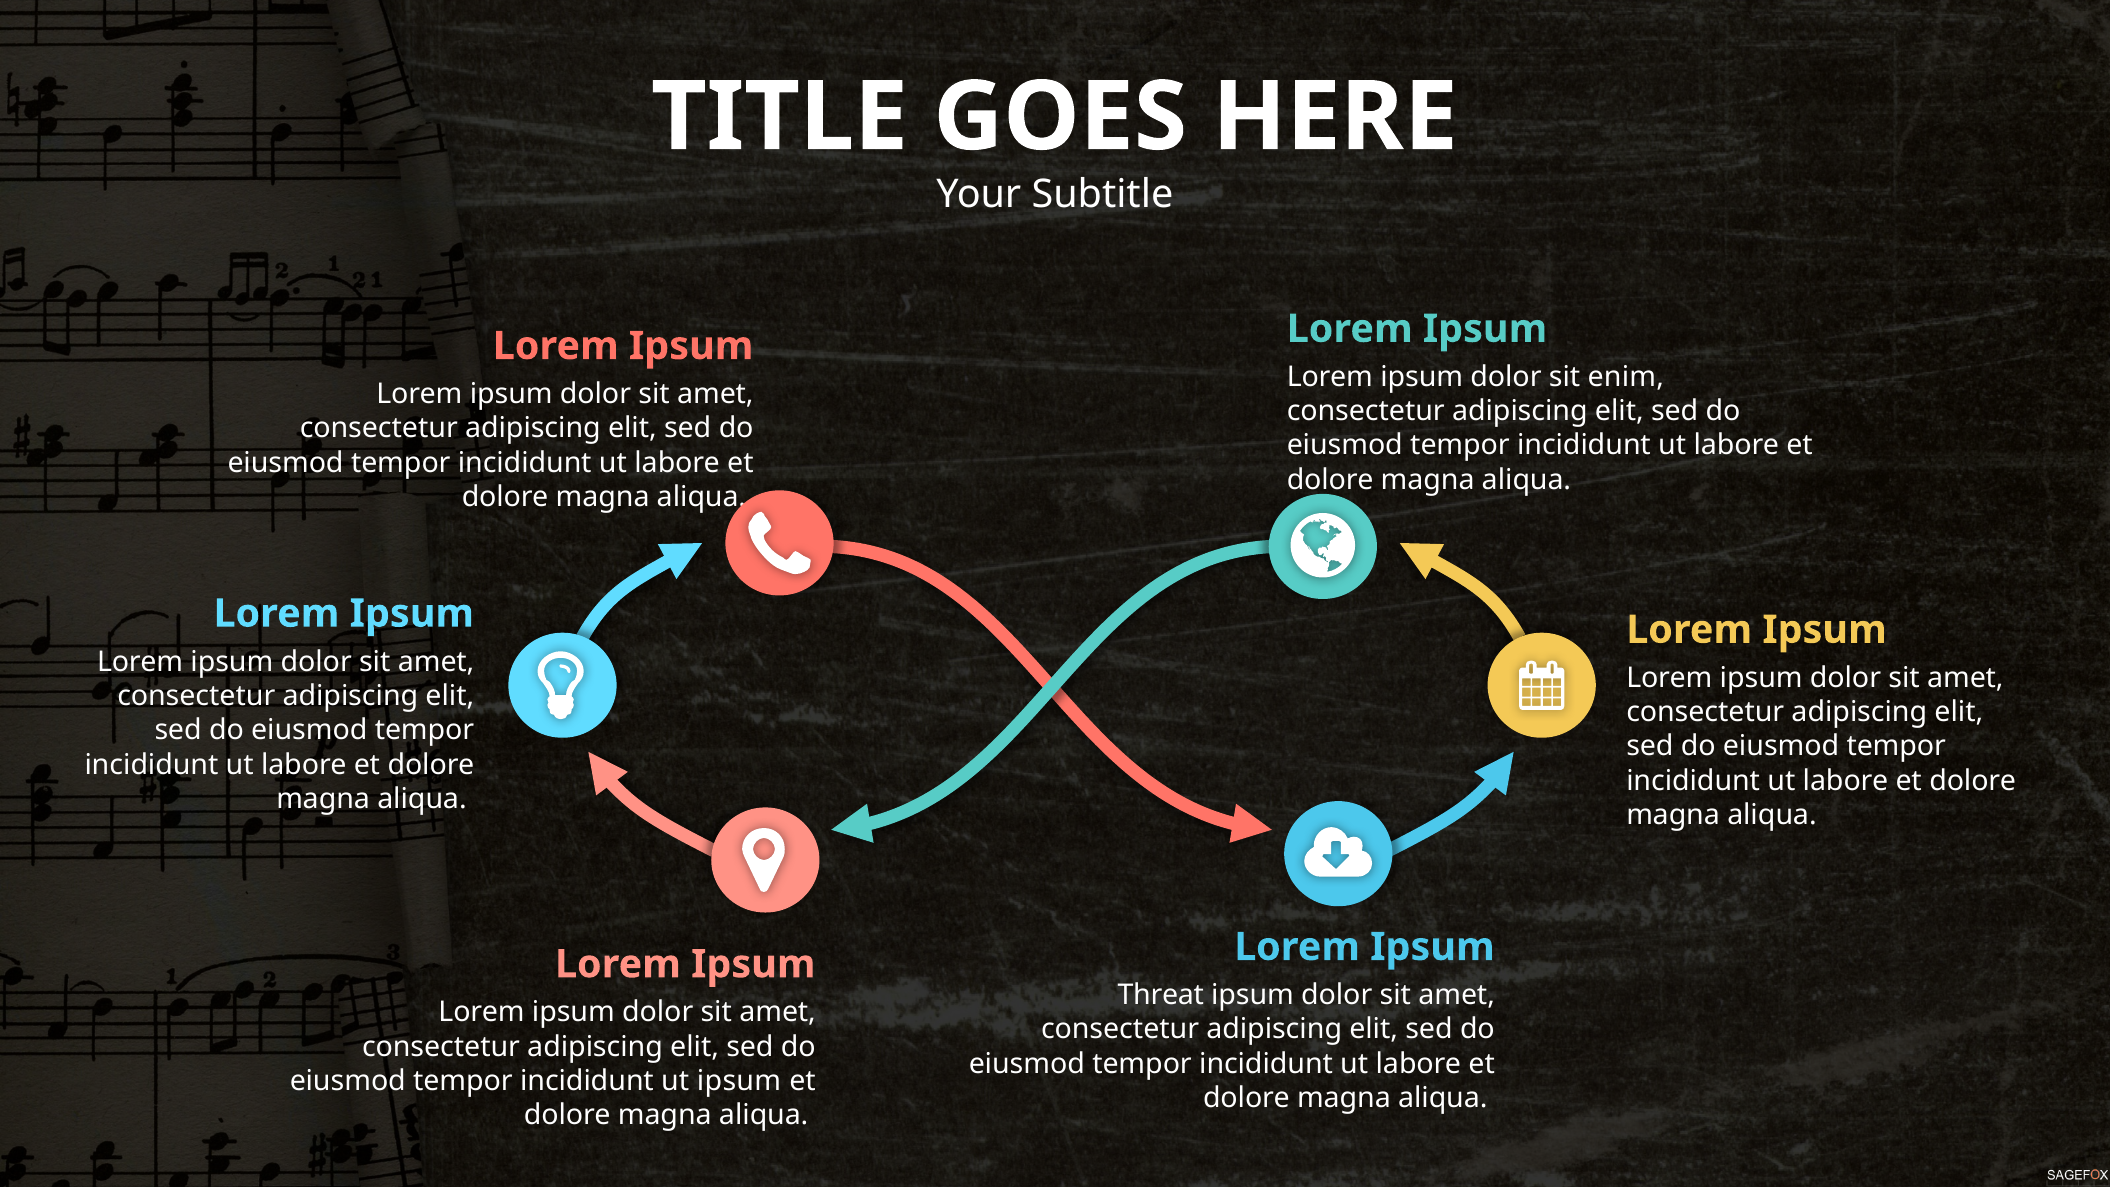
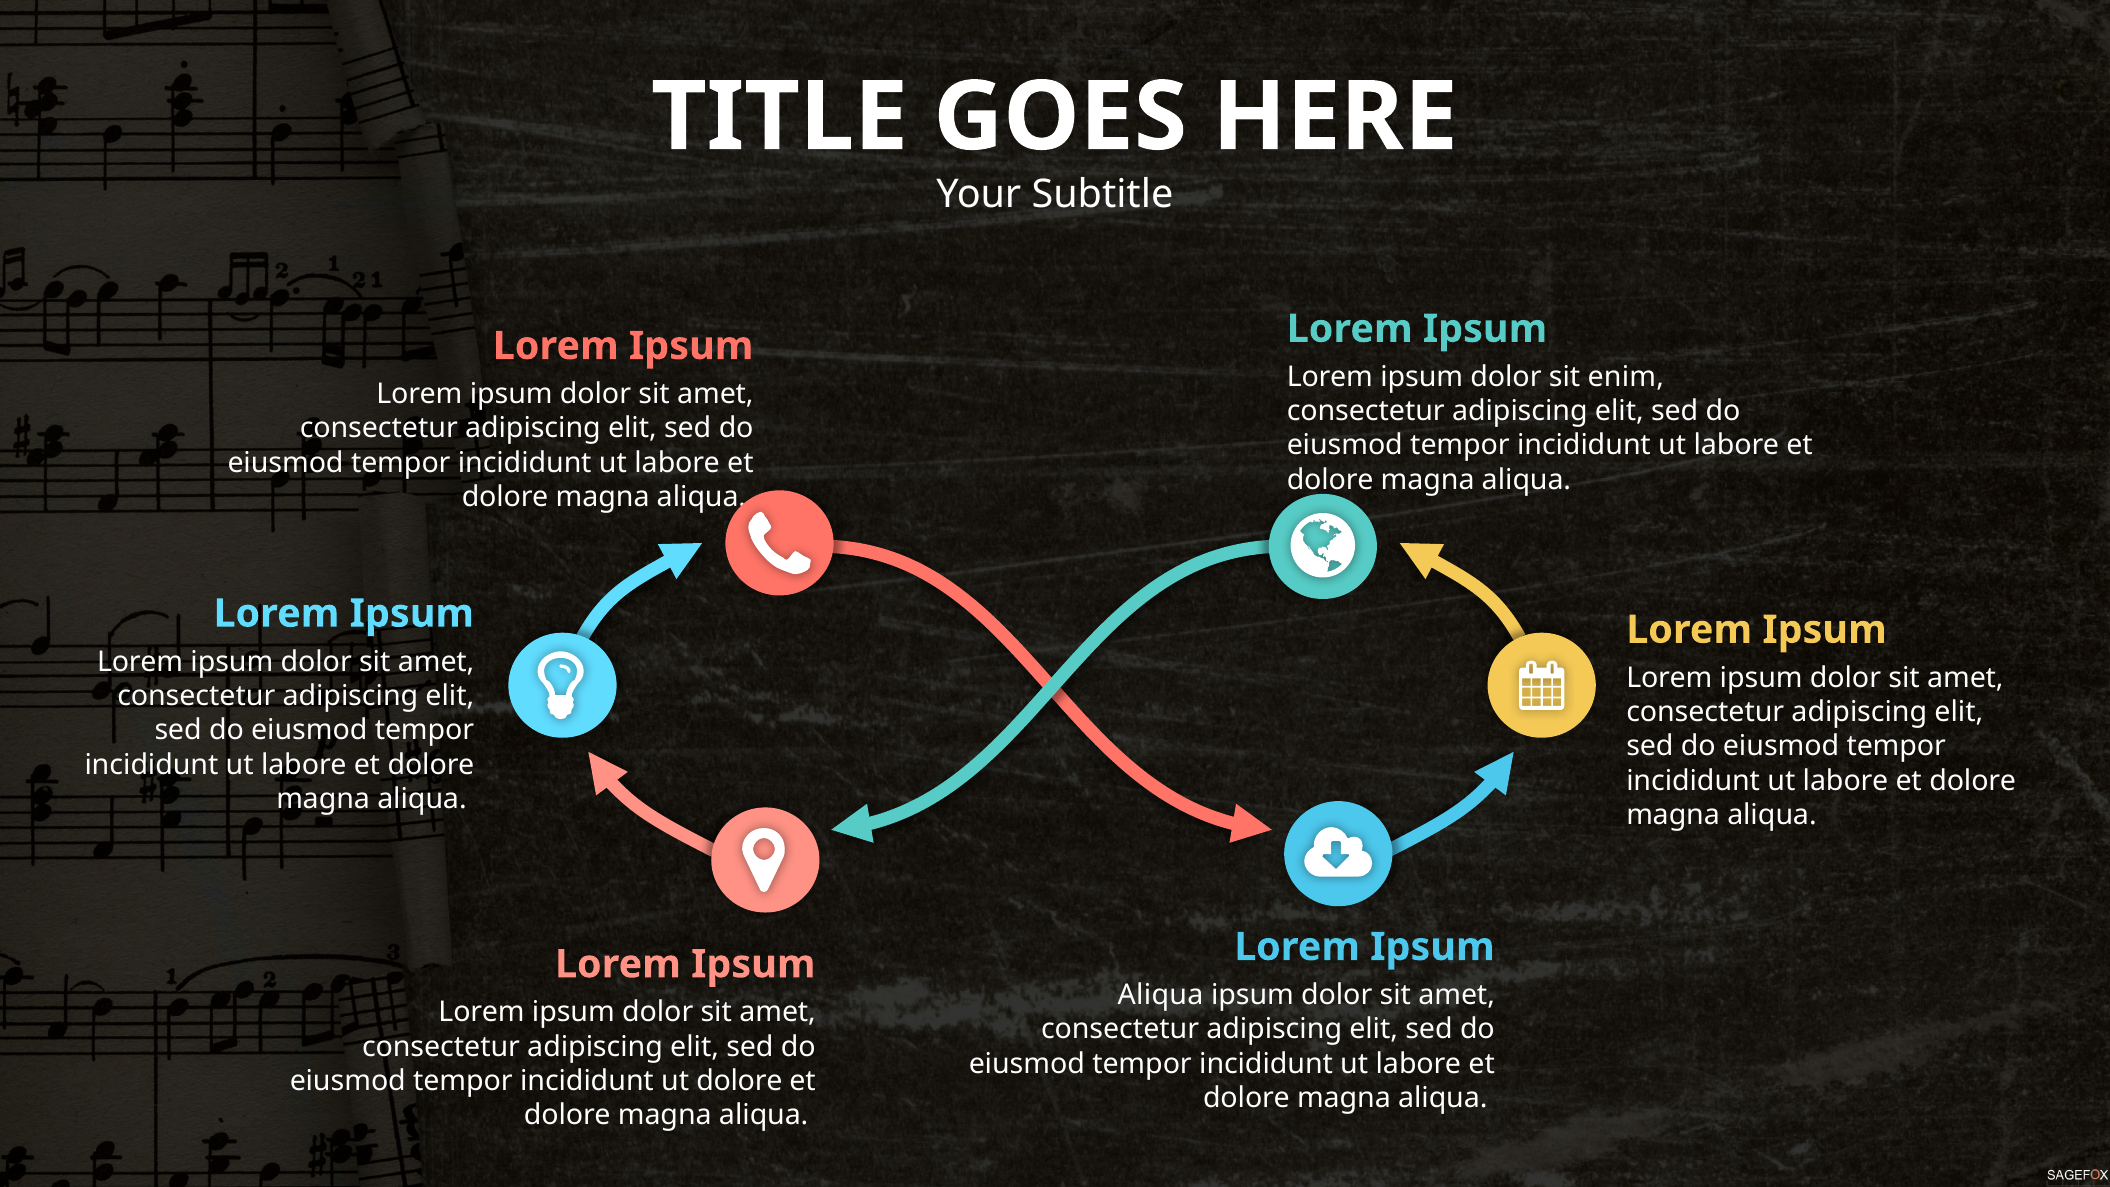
Threat: Threat -> Aliqua (1161, 995)
ut ipsum: ipsum -> dolore (739, 1081)
